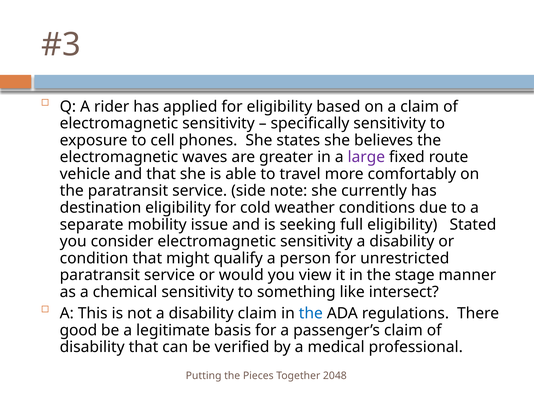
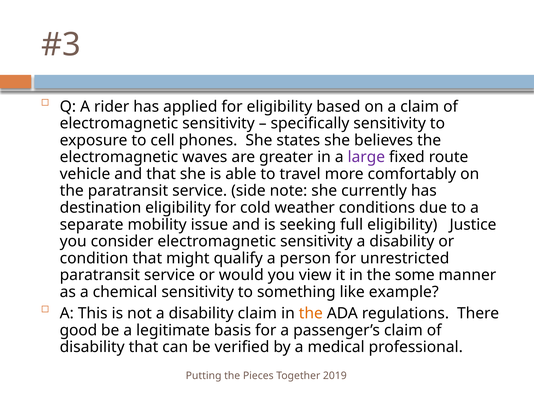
Stated: Stated -> Justice (473, 224)
stage: stage -> some (415, 275)
intersect: intersect -> example (404, 292)
the colour: blue -> orange (311, 313)
2048: 2048 -> 2019 (335, 375)
